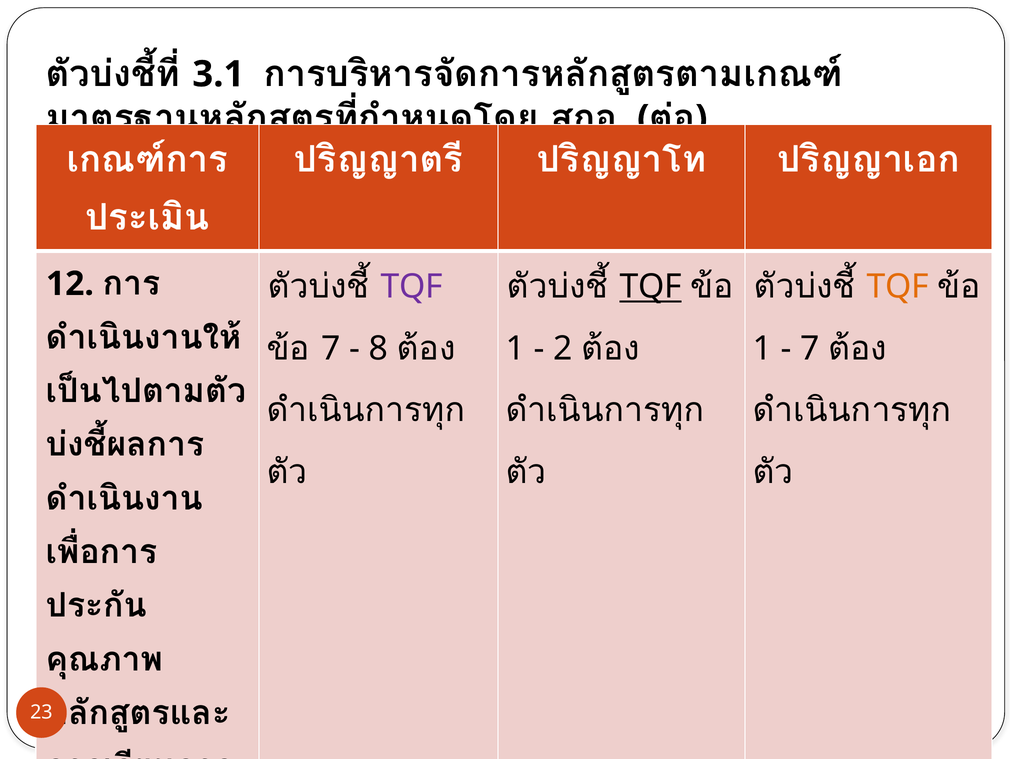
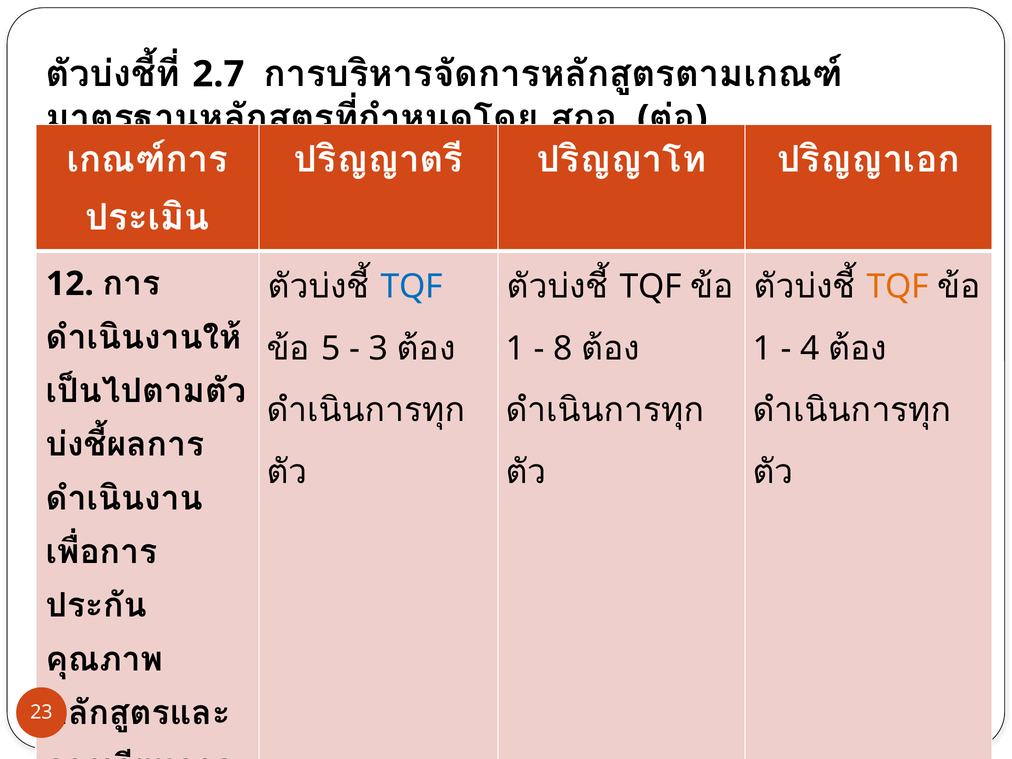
3.1: 3.1 -> 2.7 (218, 74)
TQF colour: purple -> blue (412, 287)
TQF underline: present -> none (651, 287)
2: 2 -> 8 (563, 348)
7: 7 -> 4 (810, 348)
7: 7 -> 5 (331, 348)
8: 8 -> 3 (378, 348)
